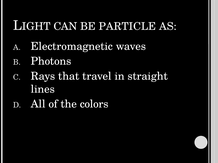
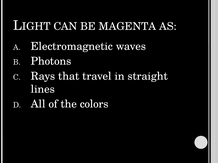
PARTICLE: PARTICLE -> MAGENTA (127, 27)
